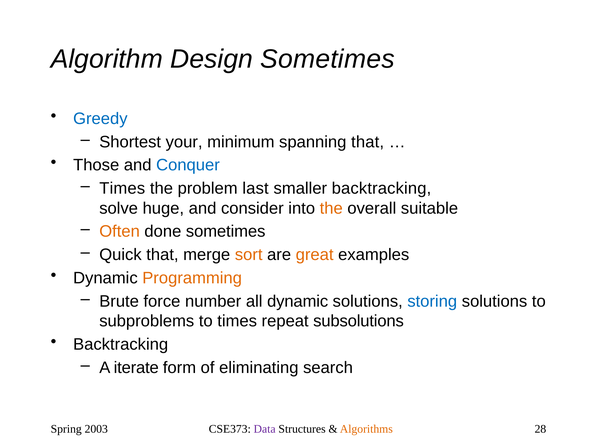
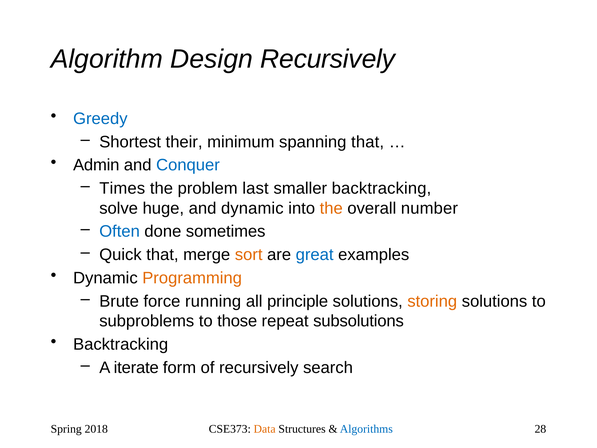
Design Sometimes: Sometimes -> Recursively (328, 59)
your: your -> their (184, 142)
Those: Those -> Admin (96, 165)
and consider: consider -> dynamic (252, 208)
suitable: suitable -> number (429, 208)
Often colour: orange -> blue (120, 231)
great colour: orange -> blue (315, 255)
number: number -> running (213, 301)
all dynamic: dynamic -> principle (298, 301)
storing colour: blue -> orange (432, 301)
to times: times -> those (237, 321)
of eliminating: eliminating -> recursively (259, 367)
2003: 2003 -> 2018 (96, 429)
Data colour: purple -> orange (265, 429)
Algorithms colour: orange -> blue (366, 429)
